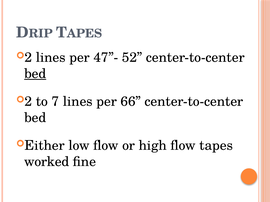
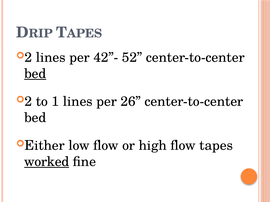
47”-: 47”- -> 42”- (106, 58)
7: 7 -> 1 (55, 102)
66: 66 -> 26 (131, 102)
worked underline: none -> present (47, 162)
